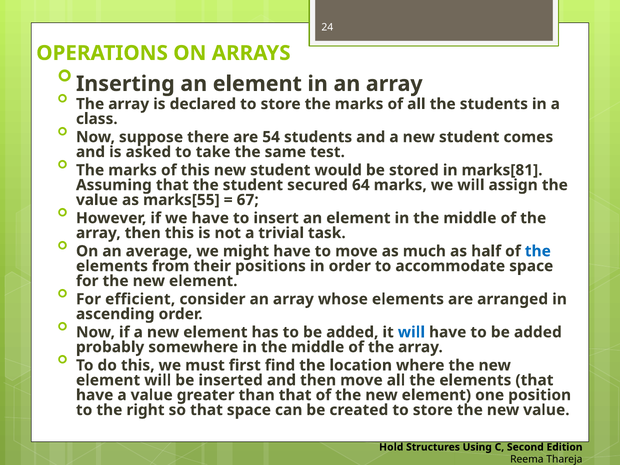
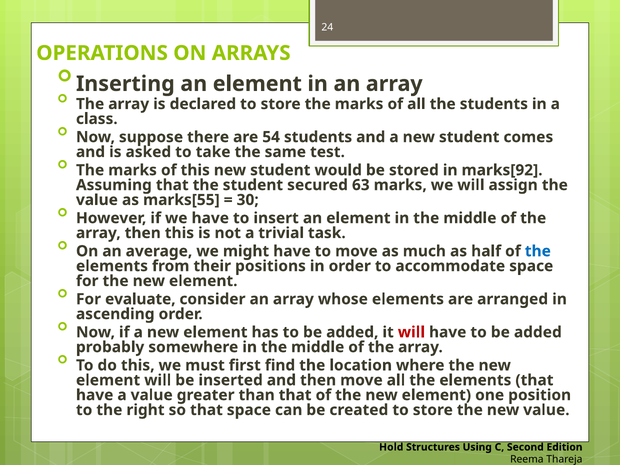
marks[81: marks[81 -> marks[92 (502, 170)
64: 64 -> 63 (361, 185)
67: 67 -> 30 (248, 200)
efficient: efficient -> evaluate (140, 299)
will colour: blue -> red (411, 332)
